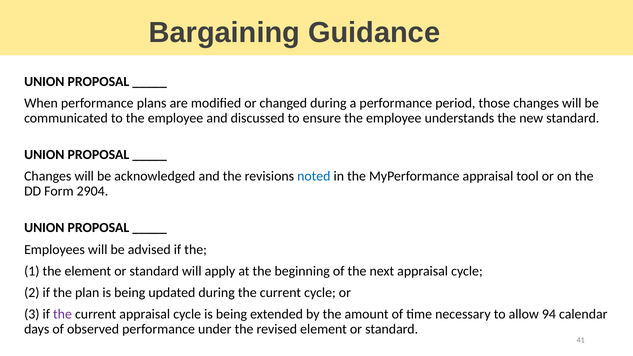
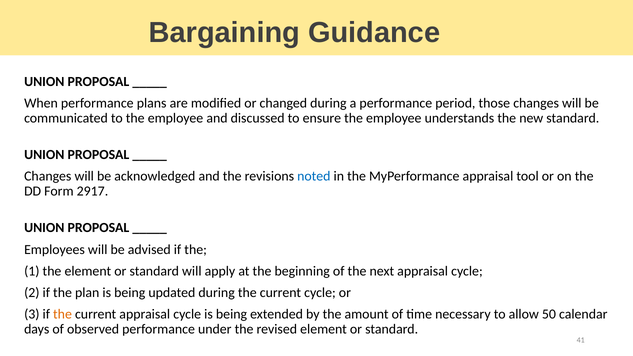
2904: 2904 -> 2917 (92, 191)
the colour: purple -> orange (63, 314)
94: 94 -> 50 (549, 314)
